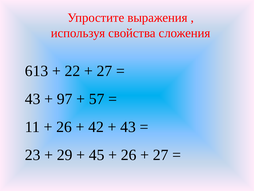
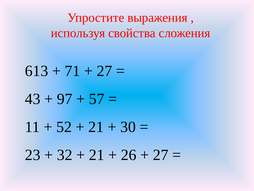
22: 22 -> 71 (72, 71)
26: 26 -> 52 (64, 127)
42: 42 -> 21 (96, 127)
43: 43 -> 30 (128, 127)
29: 29 -> 32 (65, 155)
45: 45 -> 21 (97, 155)
